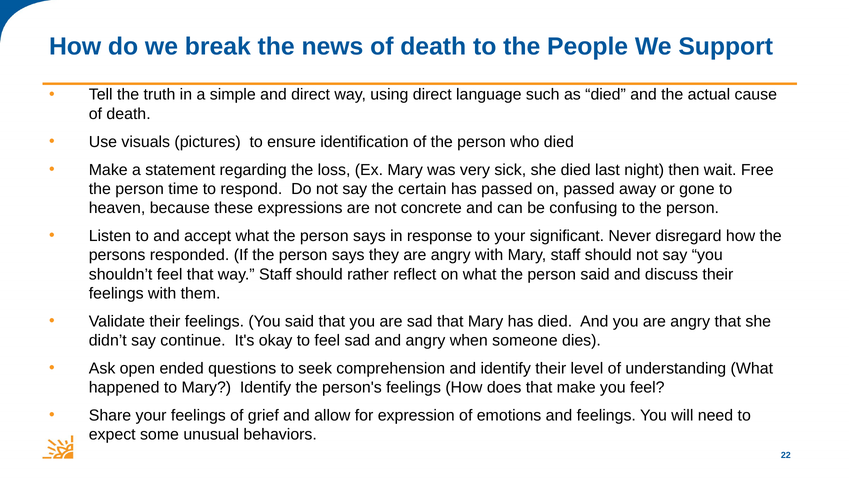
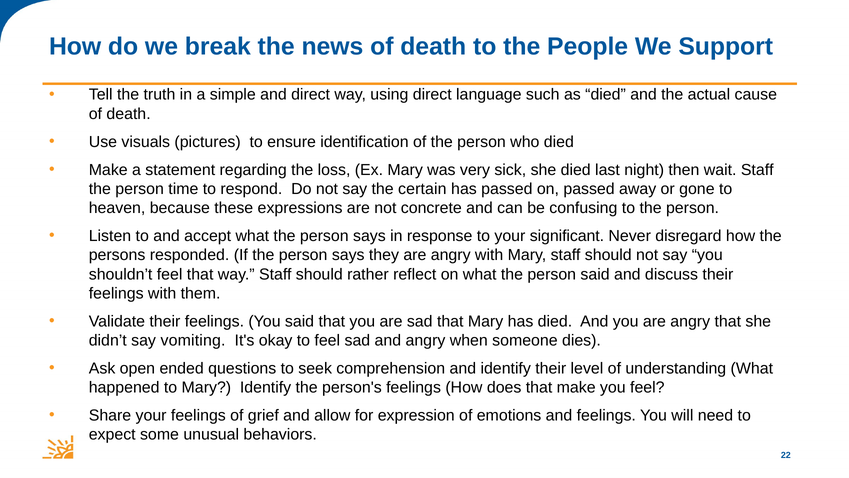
wait Free: Free -> Staff (757, 170)
continue: continue -> vomiting (193, 340)
